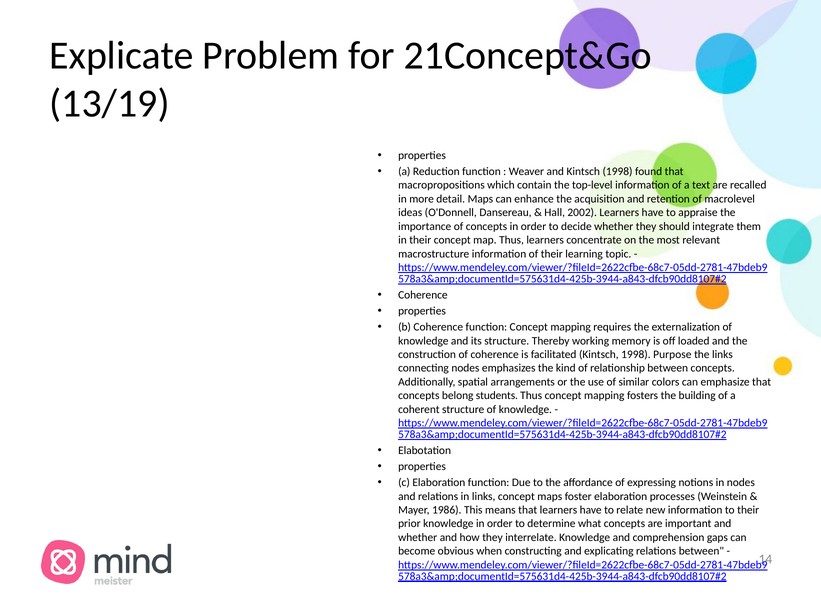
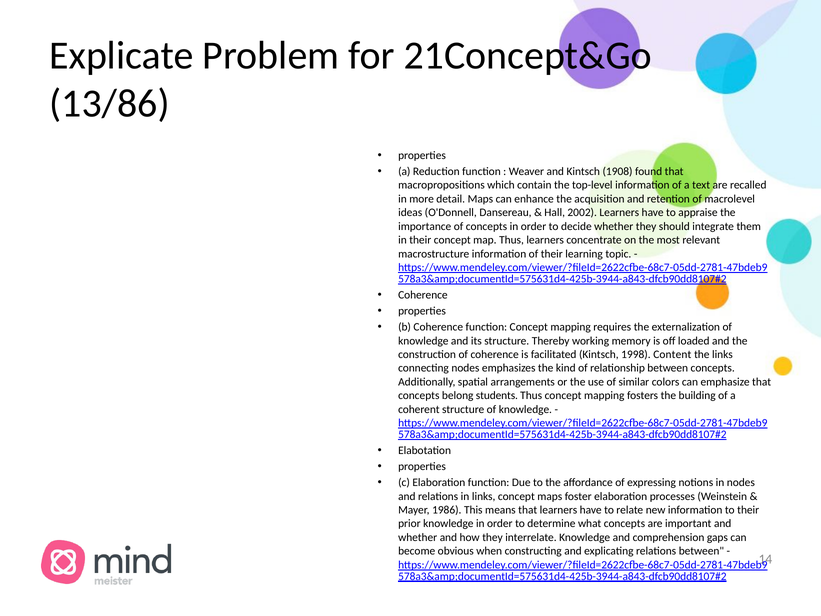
13/19: 13/19 -> 13/86 (109, 103)
and Kintsch 1998: 1998 -> 1908 (618, 171)
Purpose: Purpose -> Content (672, 354)
